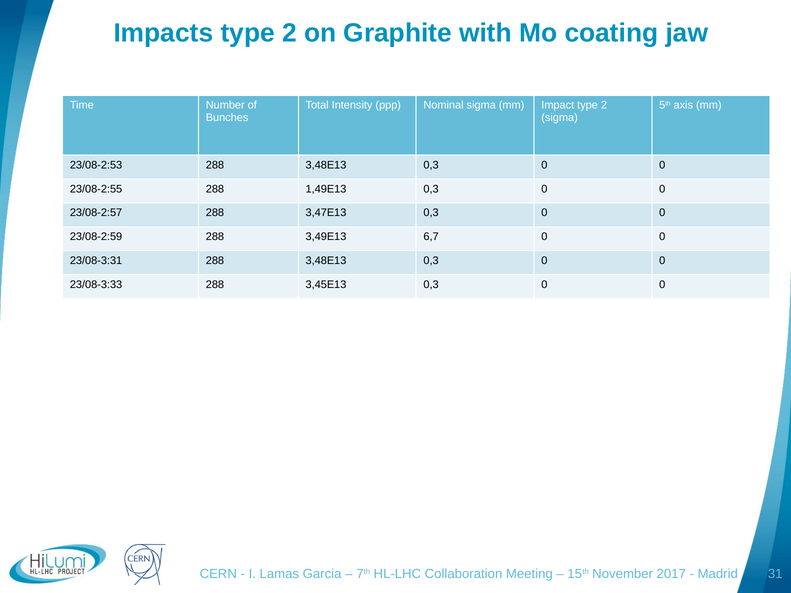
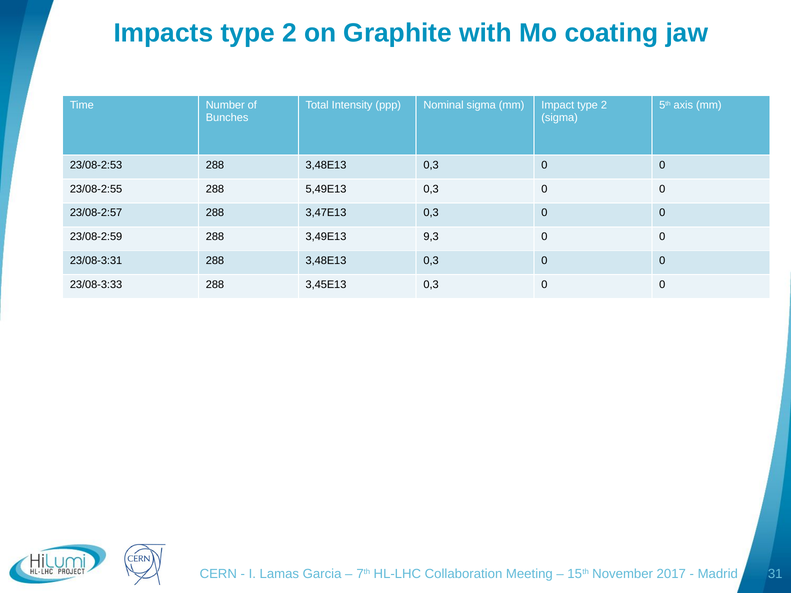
1,49E13: 1,49E13 -> 5,49E13 (326, 189)
6,7: 6,7 -> 9,3 (431, 237)
